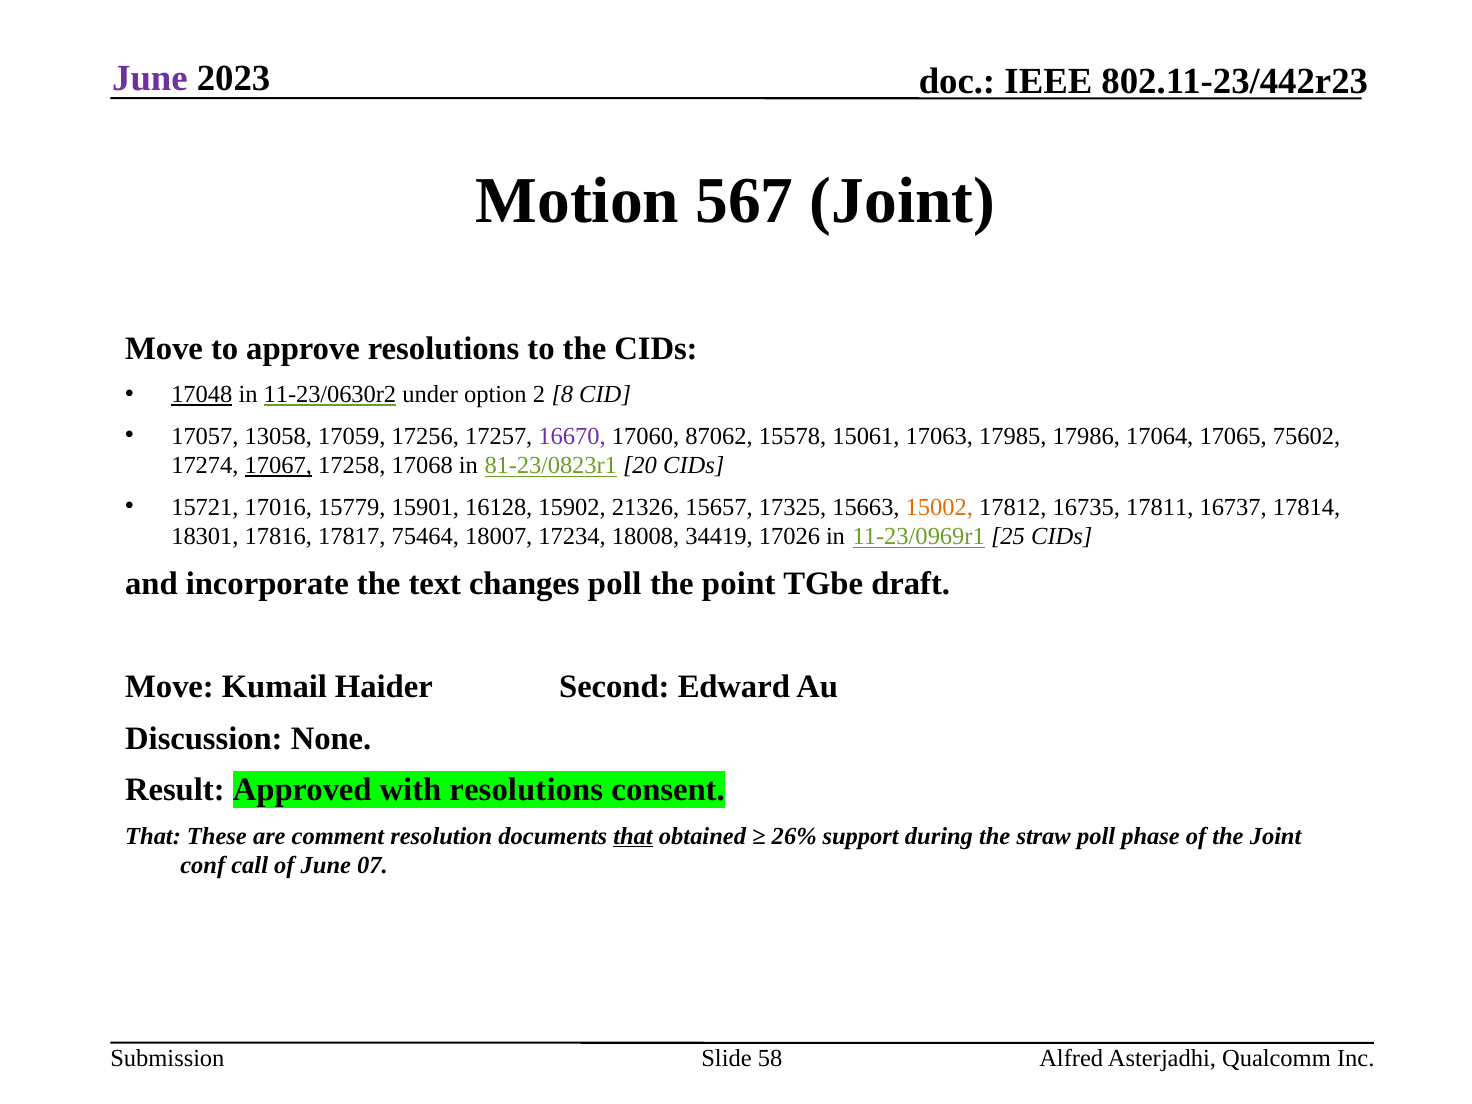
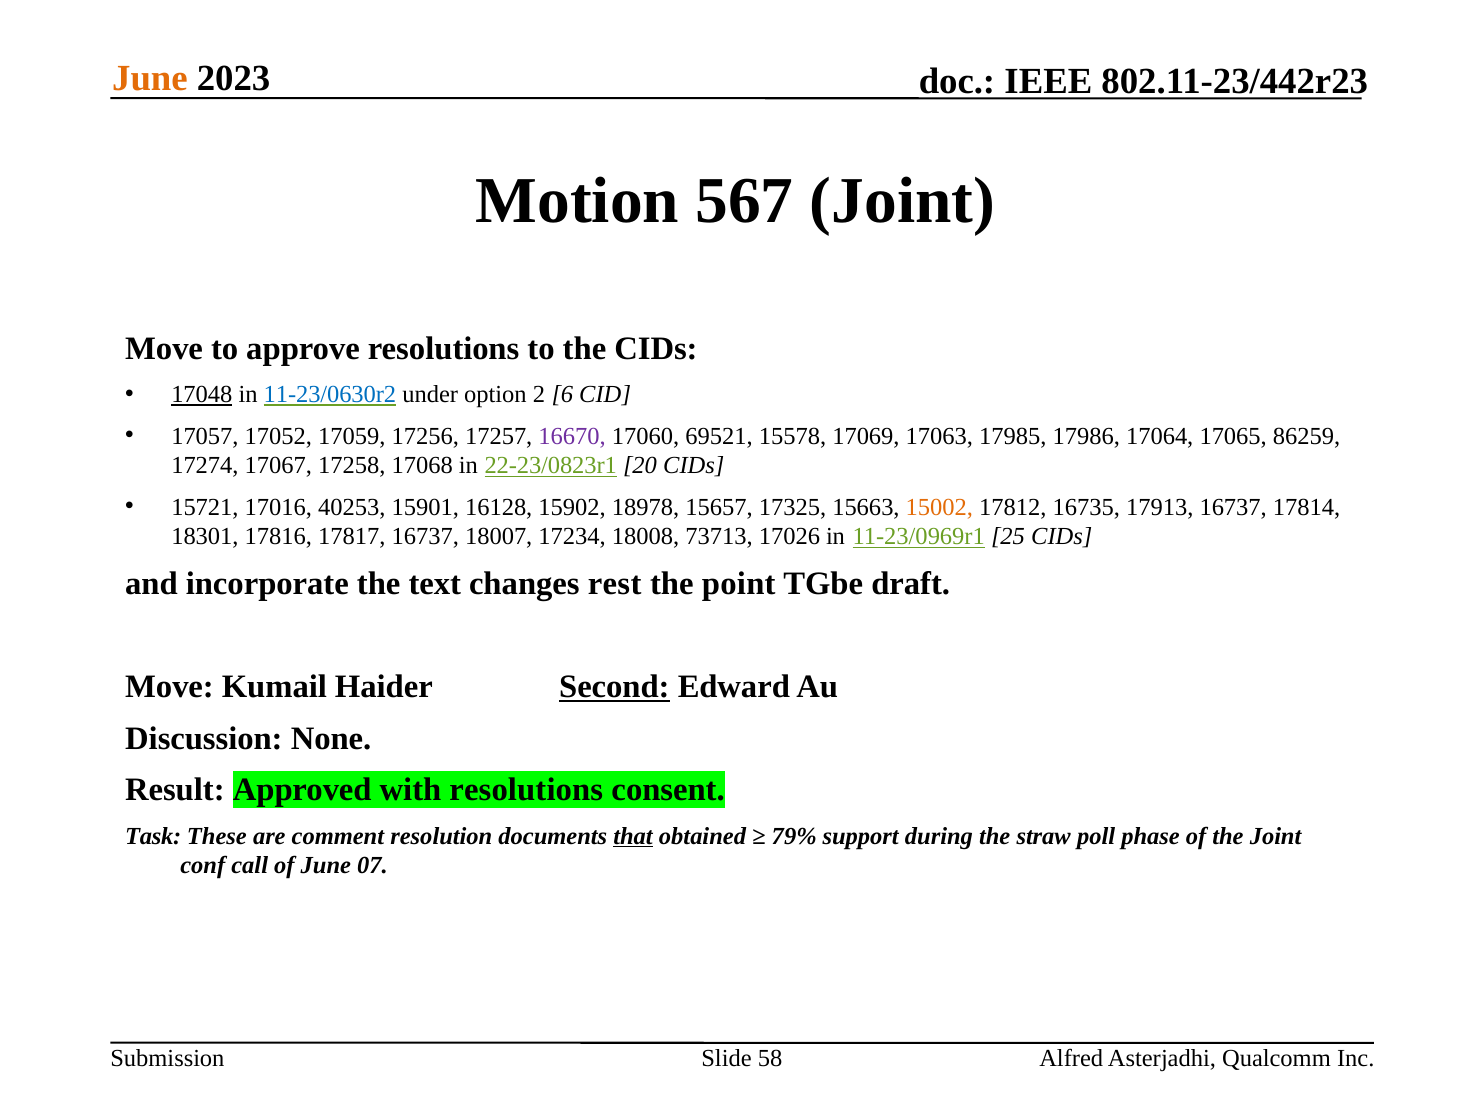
June colour: purple -> orange (150, 78)
11-23/0630r2 colour: black -> blue (330, 394)
8: 8 -> 6 (562, 394)
13058: 13058 -> 17052 (278, 436)
87062: 87062 -> 69521 (719, 436)
15061: 15061 -> 17069 (866, 436)
75602: 75602 -> 86259 (1307, 436)
17067 underline: present -> none (278, 465)
81-23/0823r1: 81-23/0823r1 -> 22-23/0823r1 (551, 465)
15779: 15779 -> 40253 (352, 507)
21326: 21326 -> 18978 (646, 507)
17811: 17811 -> 17913 (1160, 507)
17817 75464: 75464 -> 16737 (425, 537)
34419: 34419 -> 73713 (719, 537)
changes poll: poll -> rest (615, 584)
Second underline: none -> present (614, 687)
That: That -> Task (153, 836)
26%: 26% -> 79% (794, 836)
